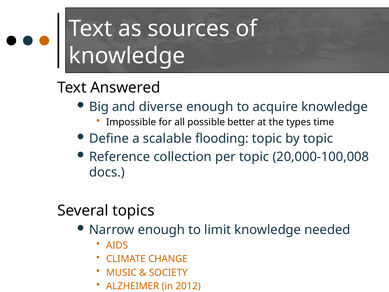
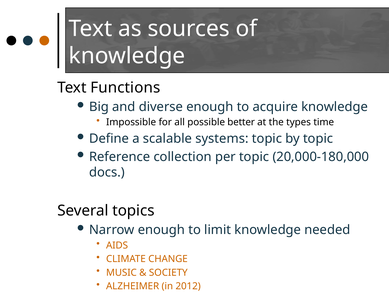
Answered: Answered -> Functions (125, 87)
flooding: flooding -> systems (222, 139)
20,000-100,008: 20,000-100,008 -> 20,000-180,000 (321, 157)
